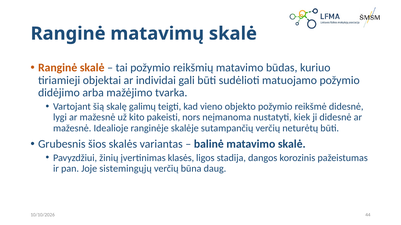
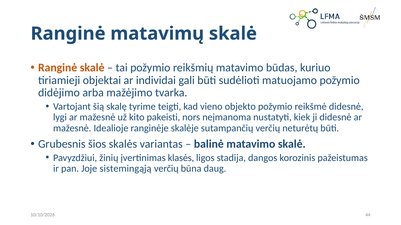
galimų: galimų -> tyrime (142, 107)
sistemingųjų: sistemingųjų -> sistemingąją (126, 169)
